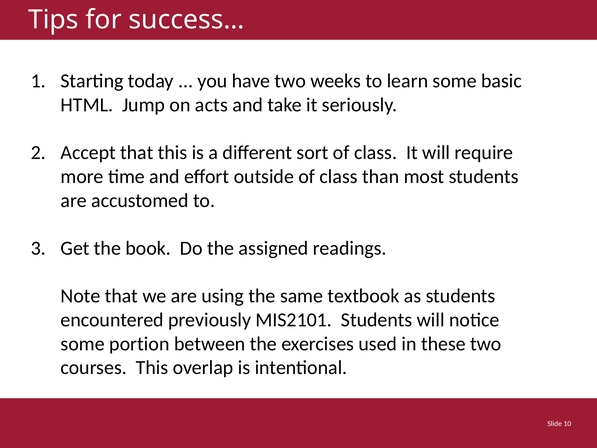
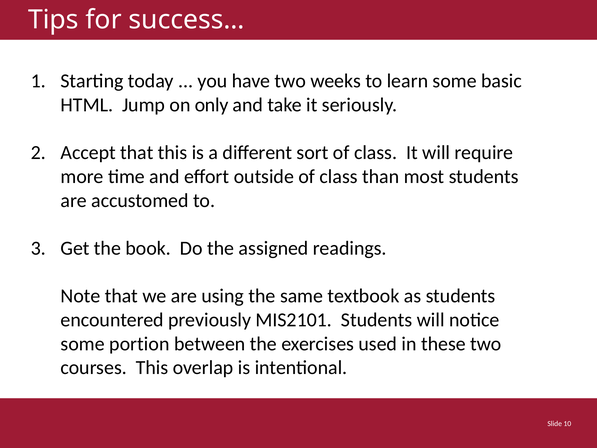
acts: acts -> only (212, 105)
